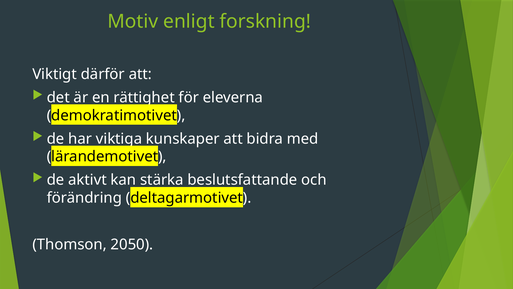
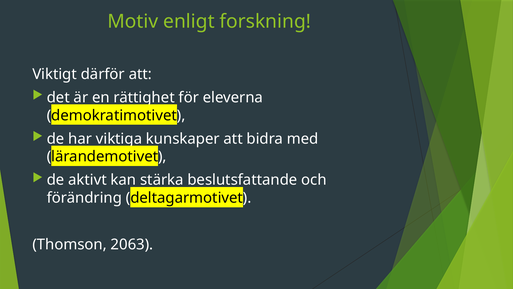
2050: 2050 -> 2063 (132, 244)
